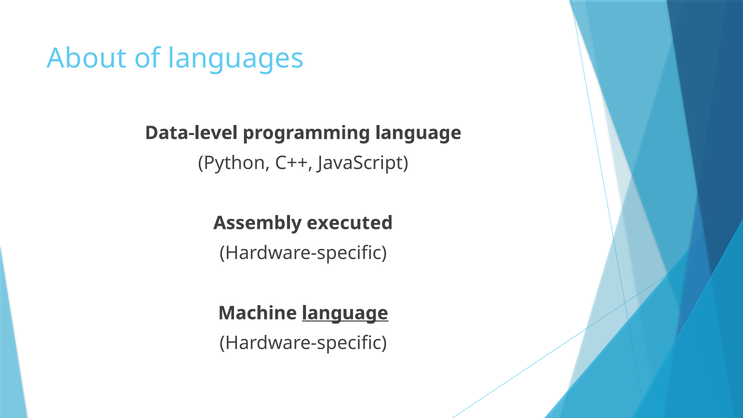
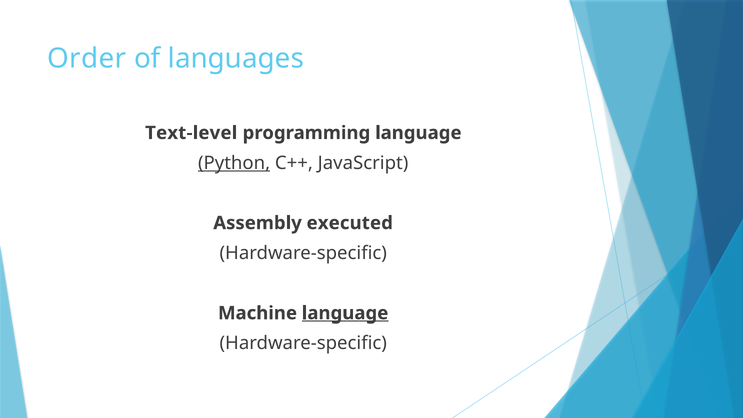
About: About -> Order (87, 59)
Data-level: Data-level -> Text-level (191, 133)
Python underline: none -> present (234, 163)
